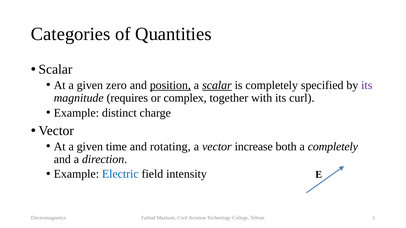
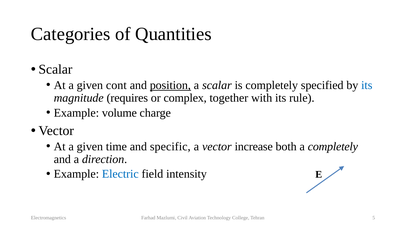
zero: zero -> cont (116, 85)
scalar underline: present -> none (217, 85)
its colour: purple -> blue (367, 85)
curl: curl -> rule (302, 98)
distinct: distinct -> volume (119, 113)
rotating: rotating -> specific (170, 147)
